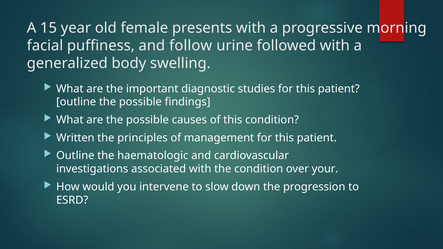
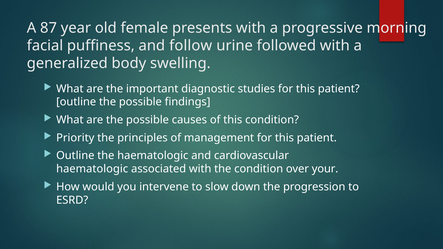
15: 15 -> 87 (49, 28)
Written: Written -> Priority (75, 138)
investigations: investigations -> haematologic (92, 169)
